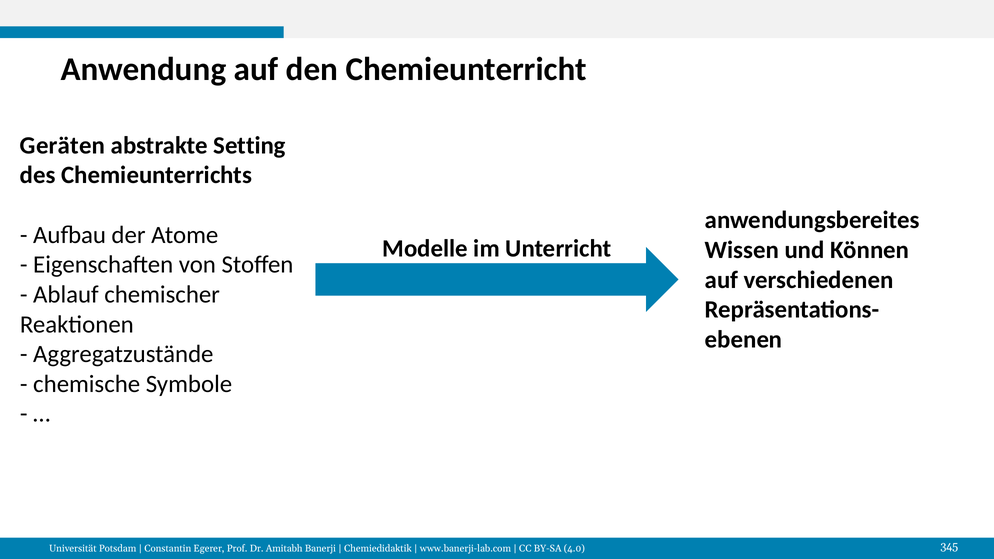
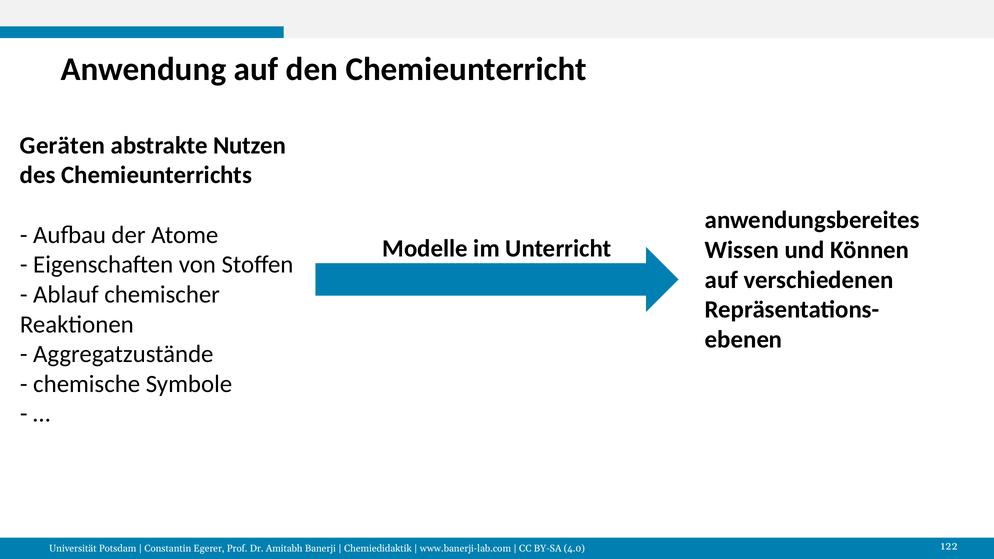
Setting: Setting -> Nutzen (250, 145)
345: 345 -> 122 (949, 546)
